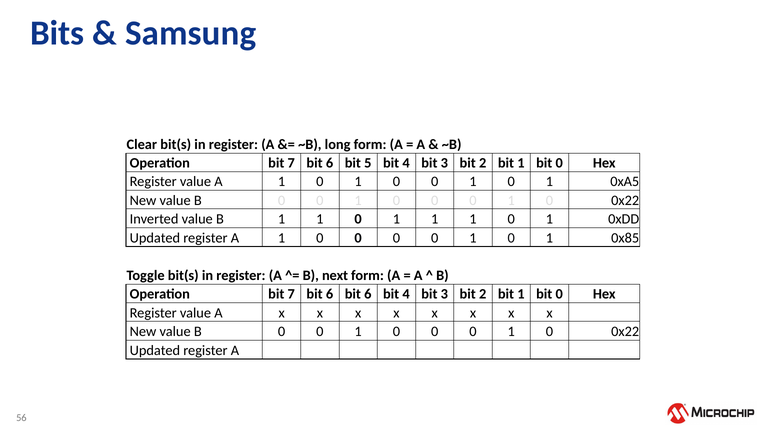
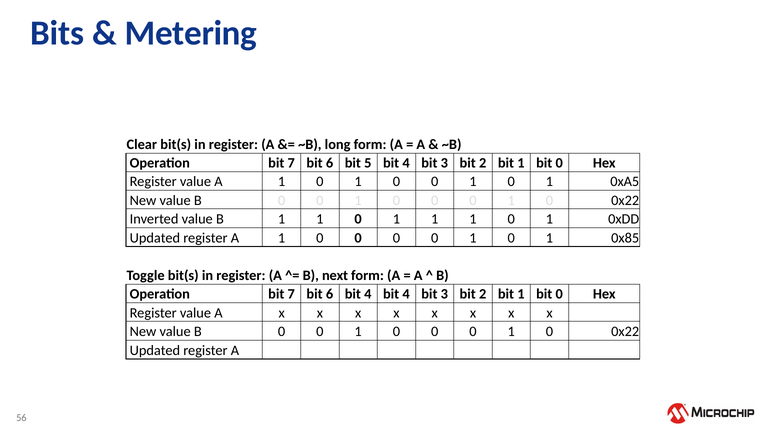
Samsung: Samsung -> Metering (191, 33)
6 bit 6: 6 -> 4 (368, 294)
